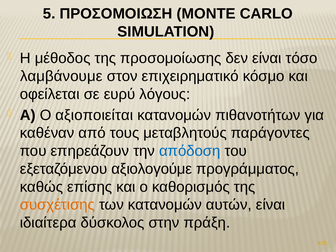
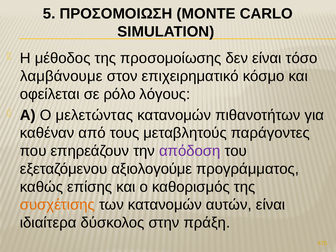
ευρύ: ευρύ -> ρόλο (120, 94)
αξιοποιείται: αξιοποιείται -> μελετώντας (94, 115)
απόδοση colour: blue -> purple (190, 151)
